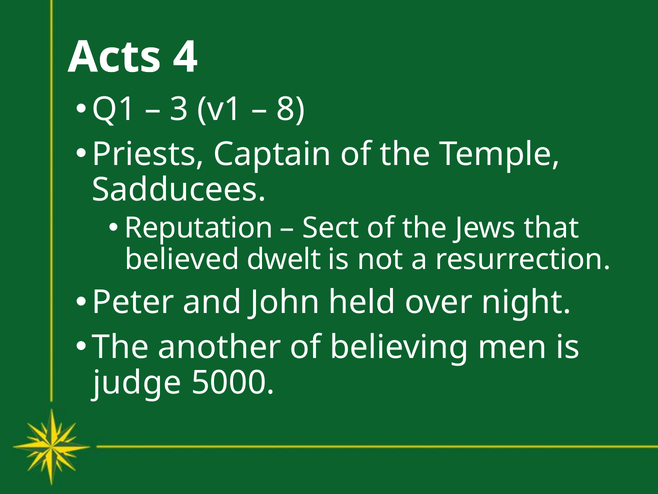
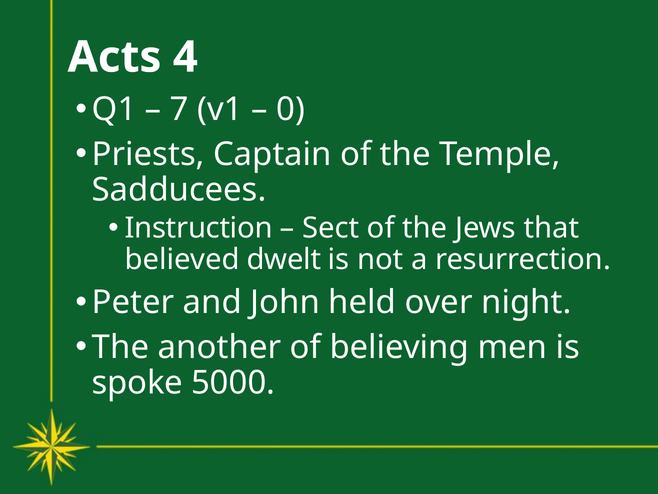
3: 3 -> 7 (179, 109)
8: 8 -> 0 (291, 109)
Reputation: Reputation -> Instruction (199, 228)
judge: judge -> spoke (137, 382)
